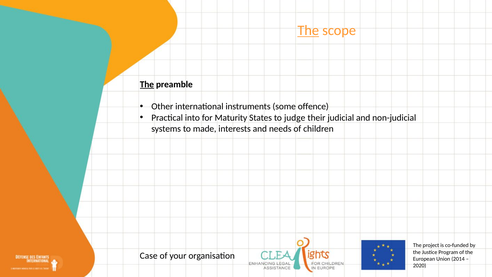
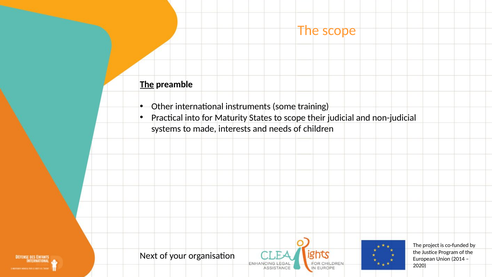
The underline: present -> none (308, 30)
offence: offence -> training (313, 107)
to judge: judge -> scope (295, 118)
Case: Case -> Next (149, 256)
